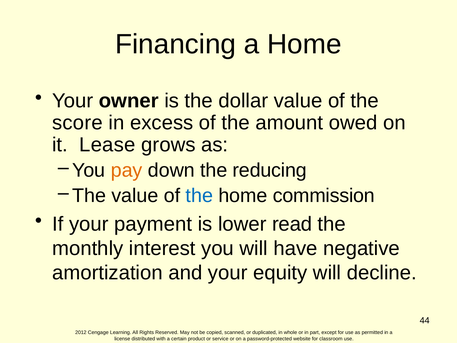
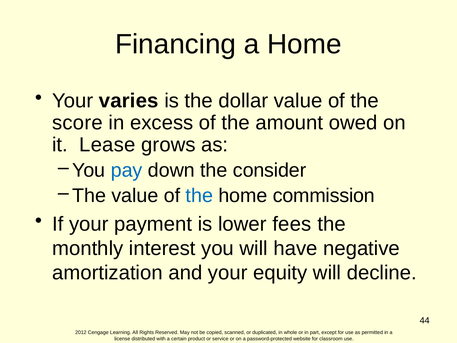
owner: owner -> varies (129, 101)
pay colour: orange -> blue (127, 170)
reducing: reducing -> consider (270, 170)
read: read -> fees (292, 224)
